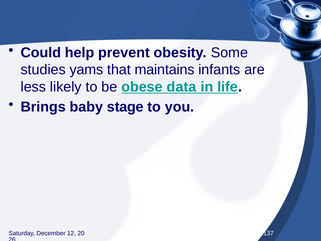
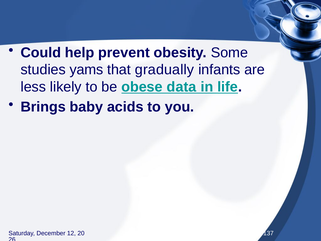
maintains: maintains -> gradually (164, 70)
stage: stage -> acids (125, 107)
